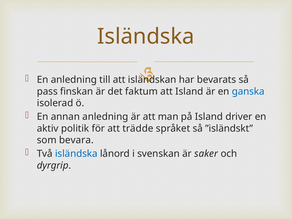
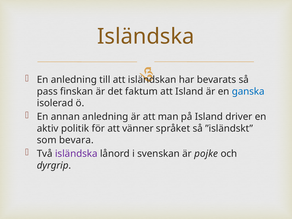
trädde: trädde -> vänner (138, 128)
isländska colour: blue -> purple (76, 154)
saker: saker -> pojke (206, 154)
